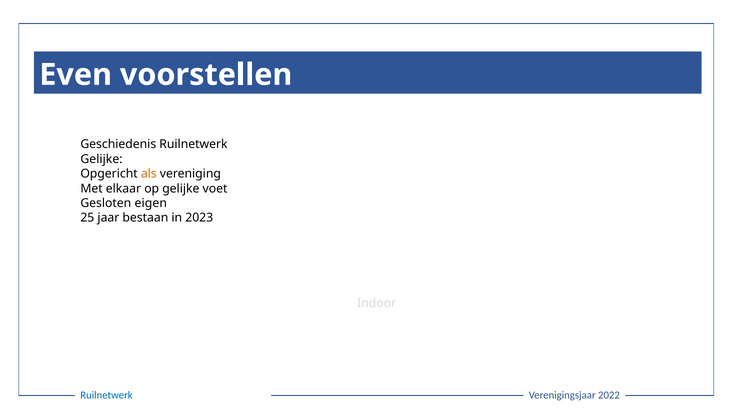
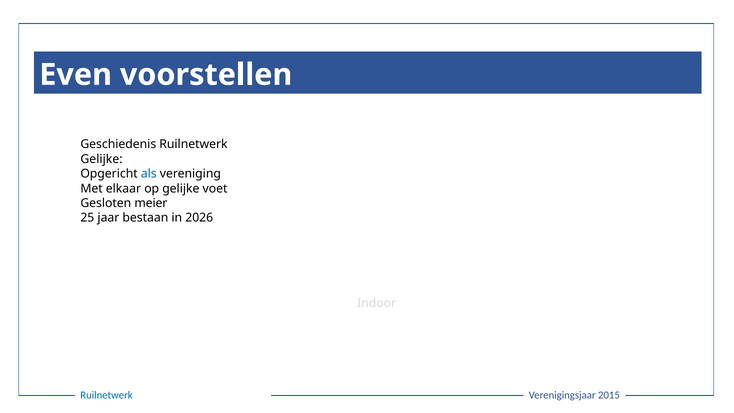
als colour: orange -> blue (149, 174)
eigen: eigen -> meier (151, 203)
2023: 2023 -> 2026 (199, 218)
2022: 2022 -> 2015 (609, 395)
